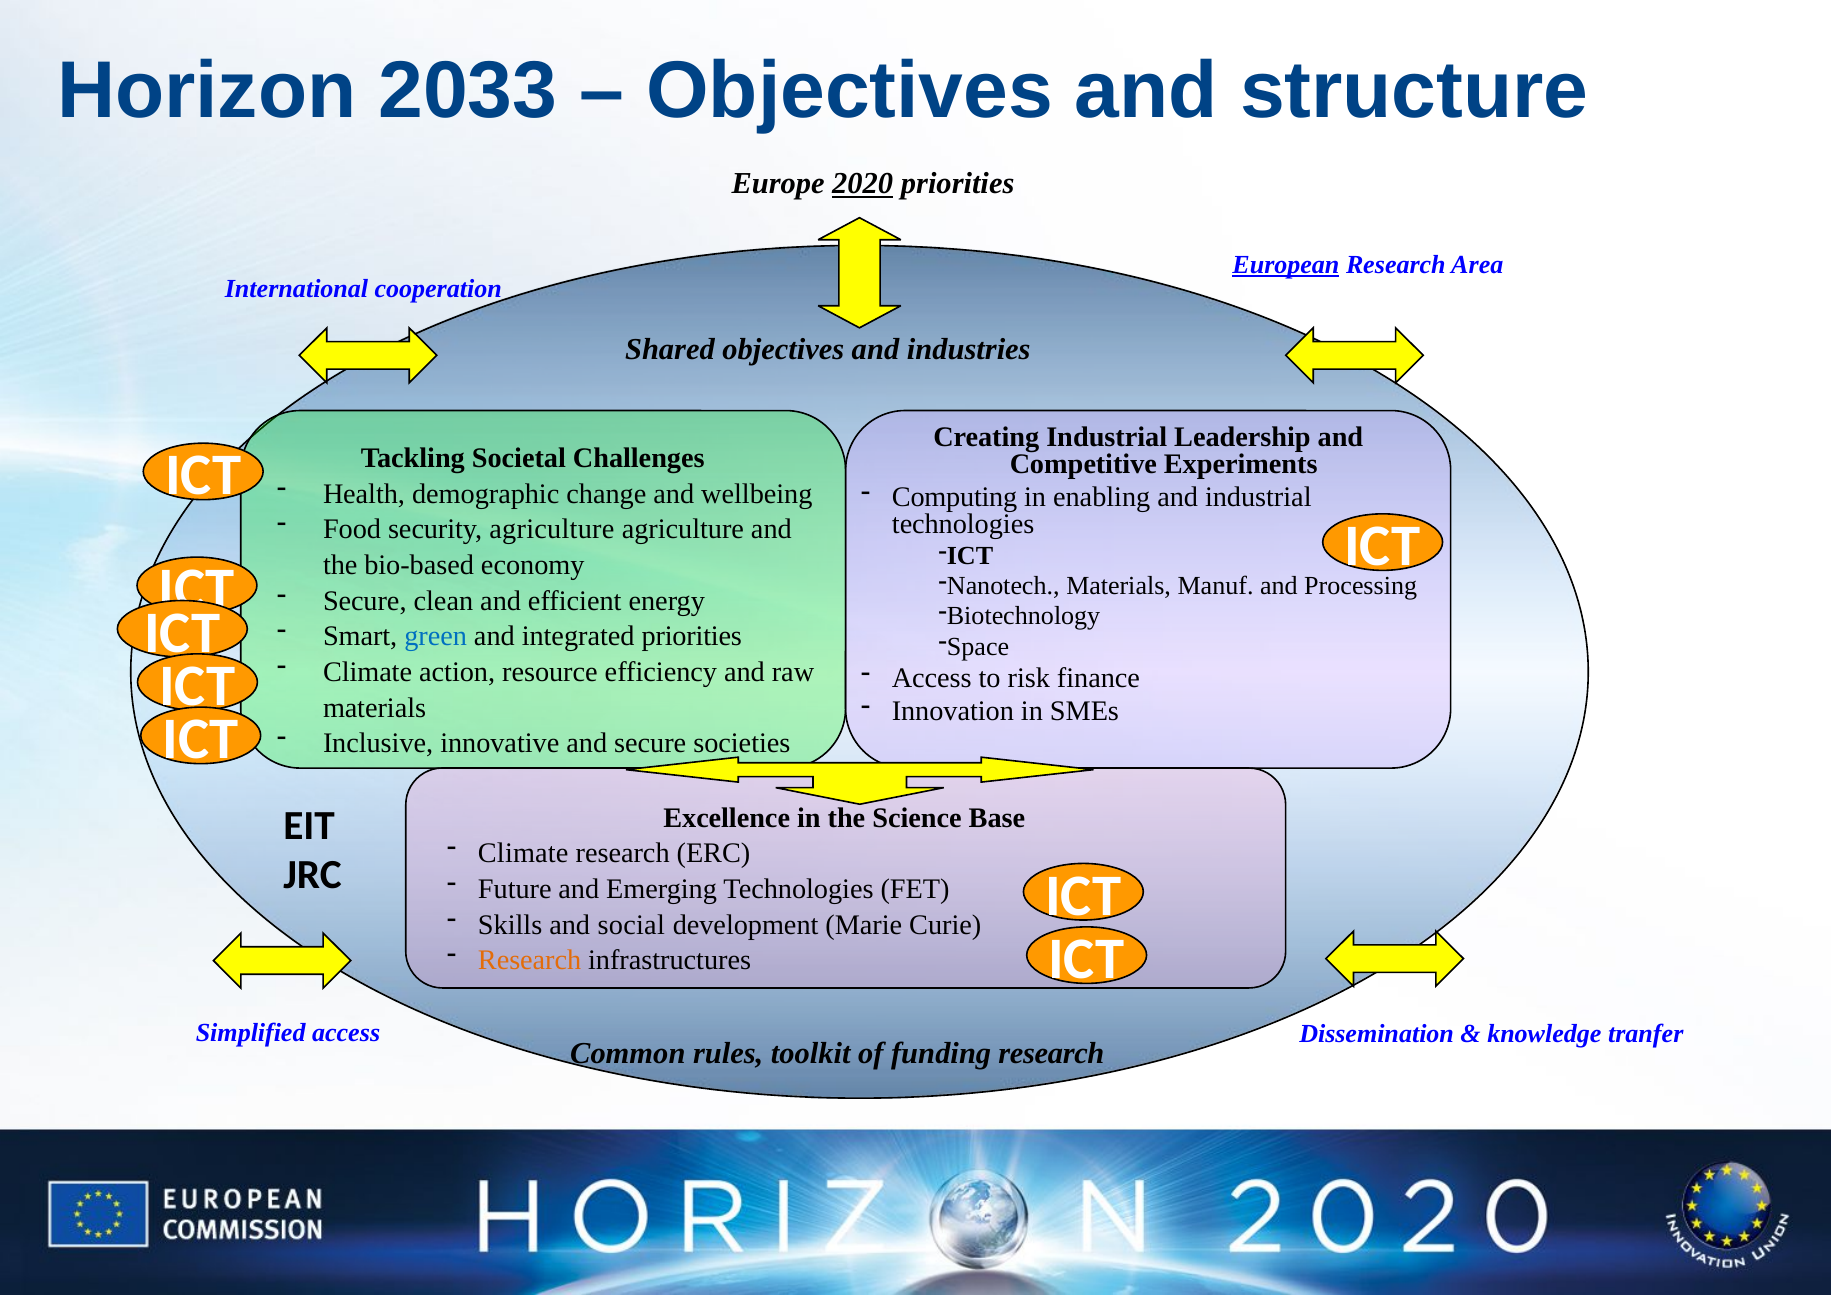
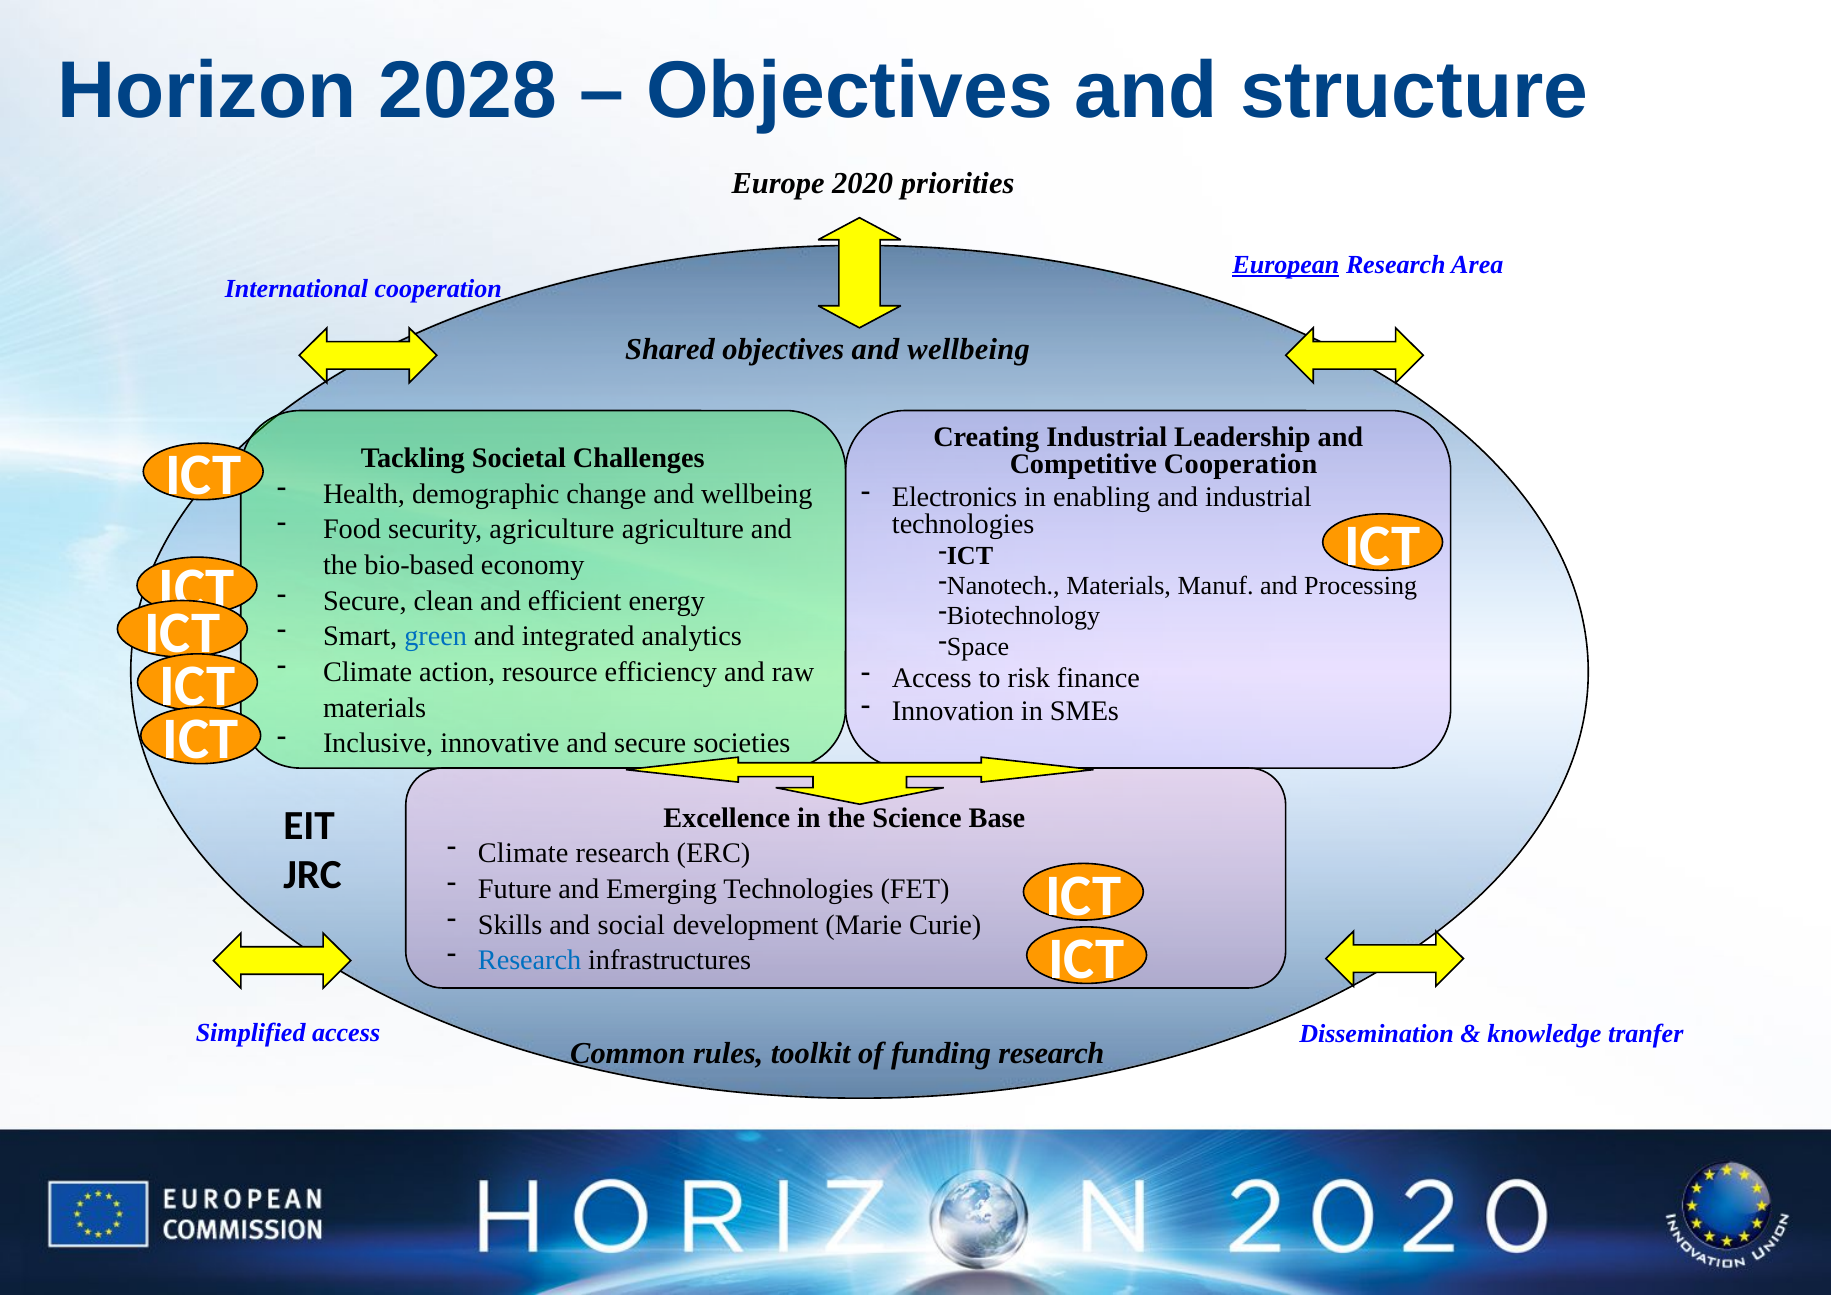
2033: 2033 -> 2028 (468, 91)
2020 underline: present -> none (863, 184)
objectives and industries: industries -> wellbeing (969, 349)
Competitive Experiments: Experiments -> Cooperation (1241, 464)
Computing: Computing -> Electronics (955, 497)
integrated priorities: priorities -> analytics (692, 636)
Research colour: orange -> blue (530, 960)
